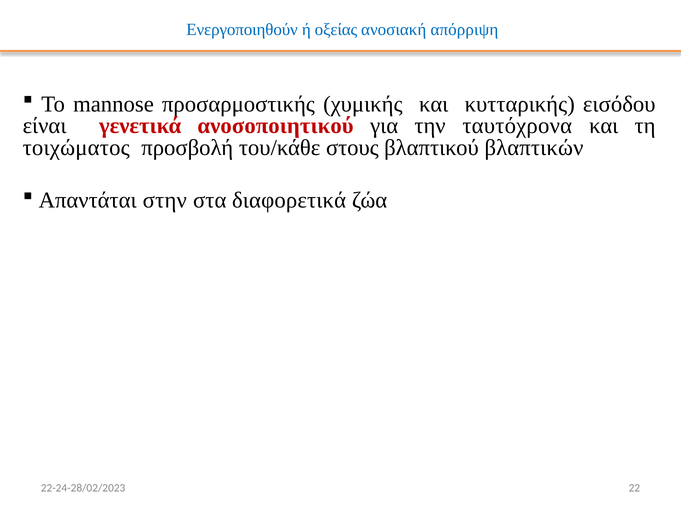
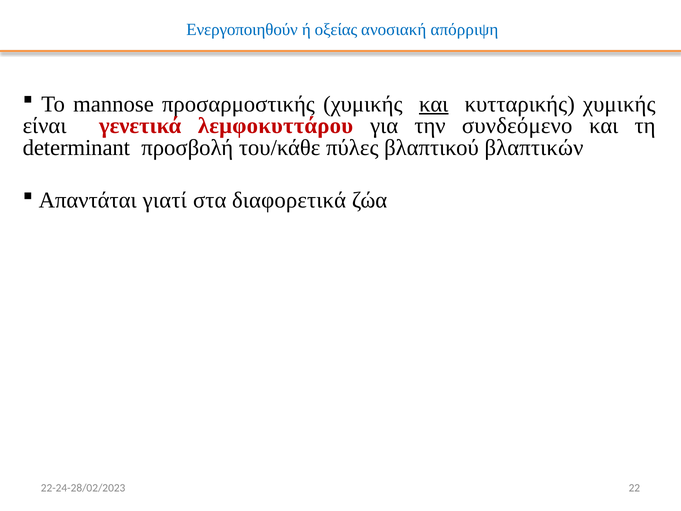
και underline: none -> present (434, 104)
κυτταρικής εισόδου: εισόδου -> χυμικής (619, 104)
ανοσοποιητικού: ανοσοποιητικού -> λεμφοκυττάρου (275, 126)
ταυτόχρονα: ταυτόχρονα -> συνδεόμενο (517, 126)
τοιχώματος: τοιχώματος -> determinant (76, 148)
στους: στους -> πύλες (352, 148)
στην: στην -> γιατί (165, 200)
